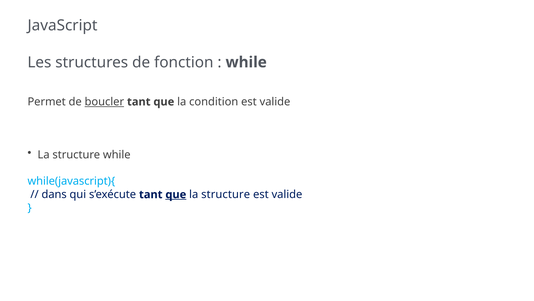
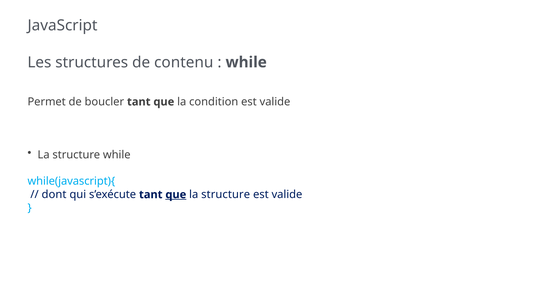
fonction: fonction -> contenu (184, 62)
boucler underline: present -> none (104, 102)
dans: dans -> dont (54, 194)
